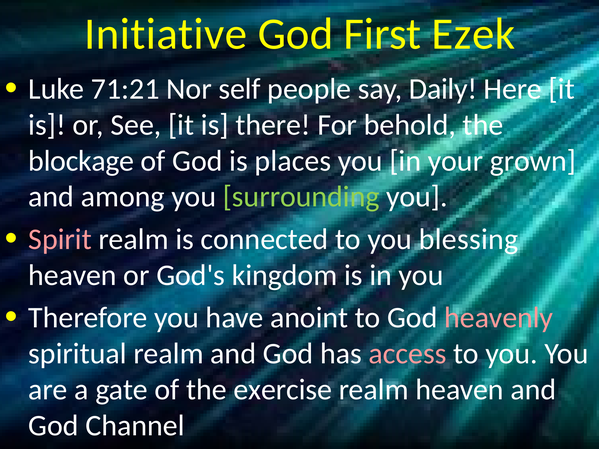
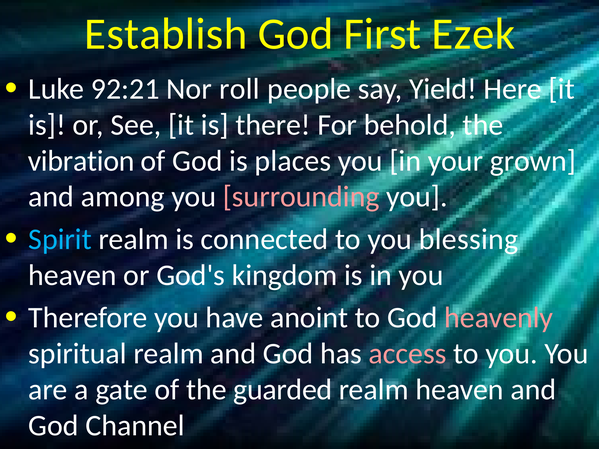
Initiative: Initiative -> Establish (166, 34)
71:21: 71:21 -> 92:21 (125, 89)
self: self -> roll (239, 89)
Daily: Daily -> Yield (443, 89)
blockage: blockage -> vibration (81, 161)
surrounding colour: light green -> pink (301, 197)
Spirit colour: pink -> light blue (60, 239)
exercise: exercise -> guarded (283, 390)
